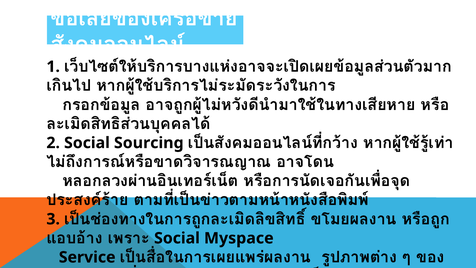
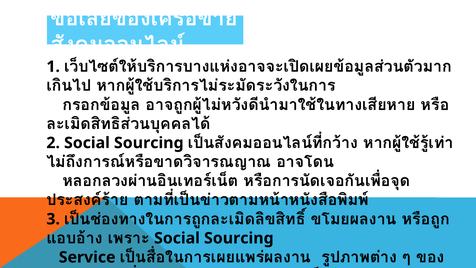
Myspace: Myspace -> Sourcing (239, 238)
